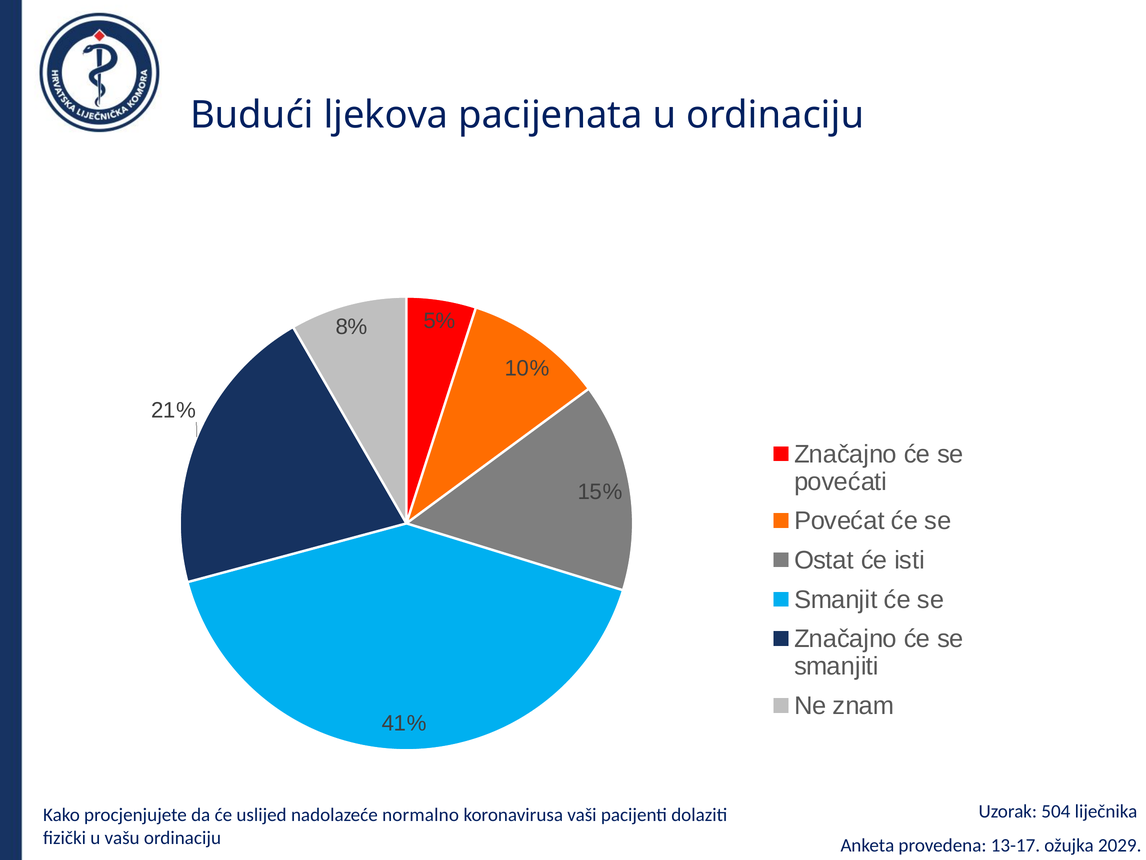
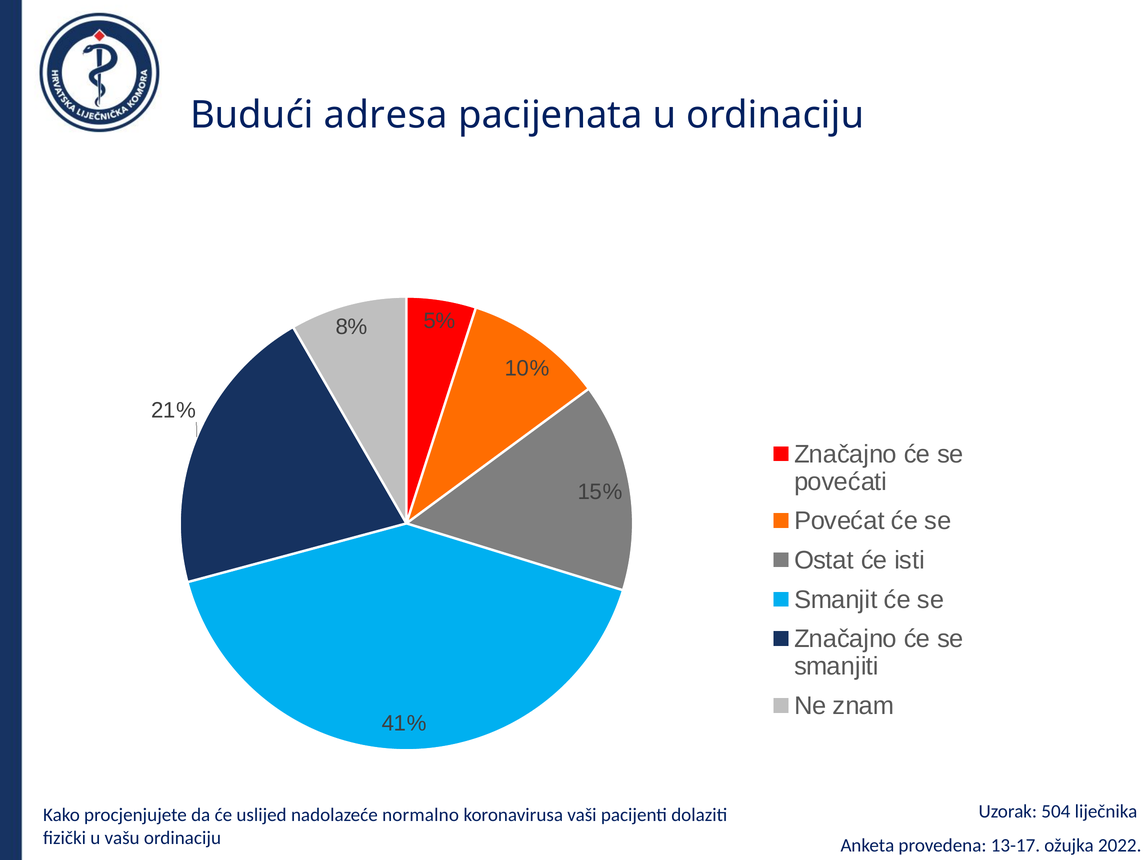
ljekova: ljekova -> adresa (386, 115)
2029: 2029 -> 2022 (1120, 845)
